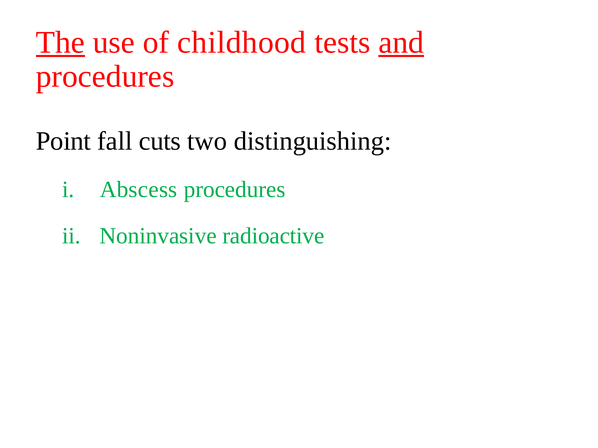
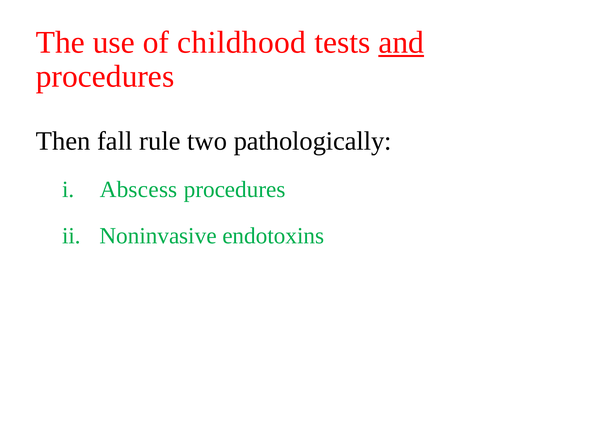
The underline: present -> none (60, 42)
Point: Point -> Then (63, 141)
cuts: cuts -> rule (160, 141)
distinguishing: distinguishing -> pathologically (313, 141)
radioactive: radioactive -> endotoxins (273, 236)
